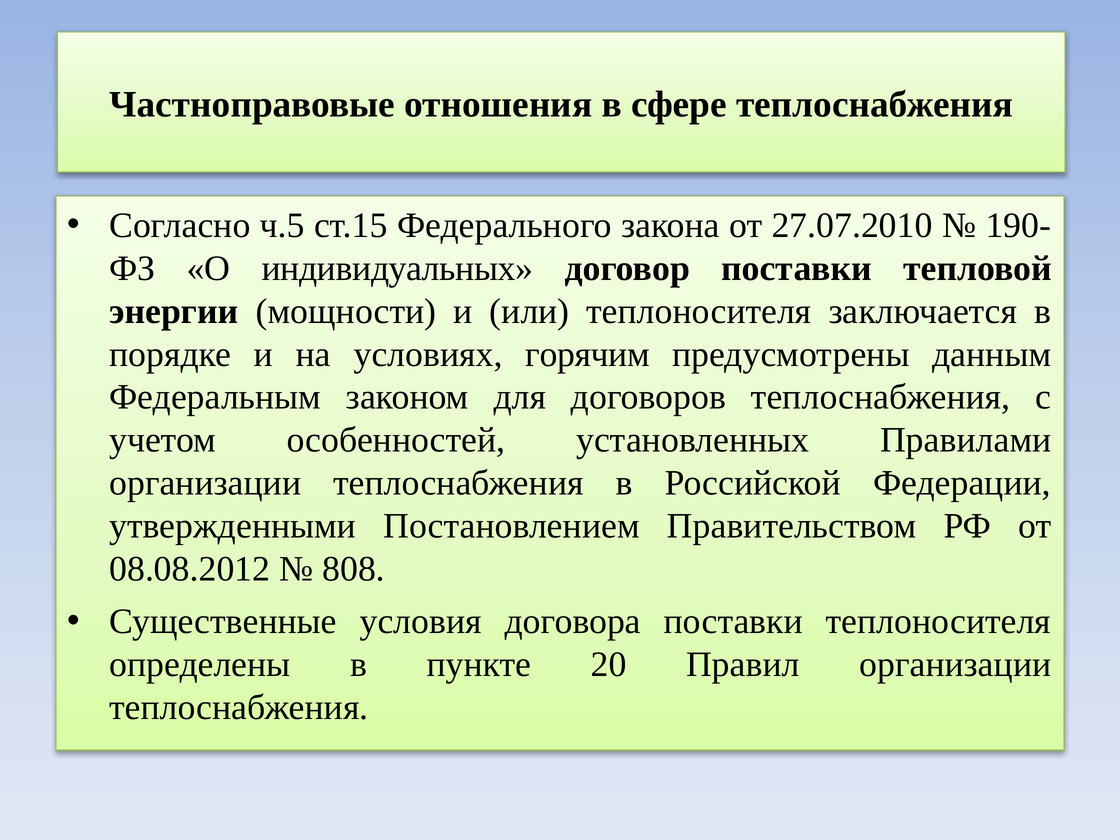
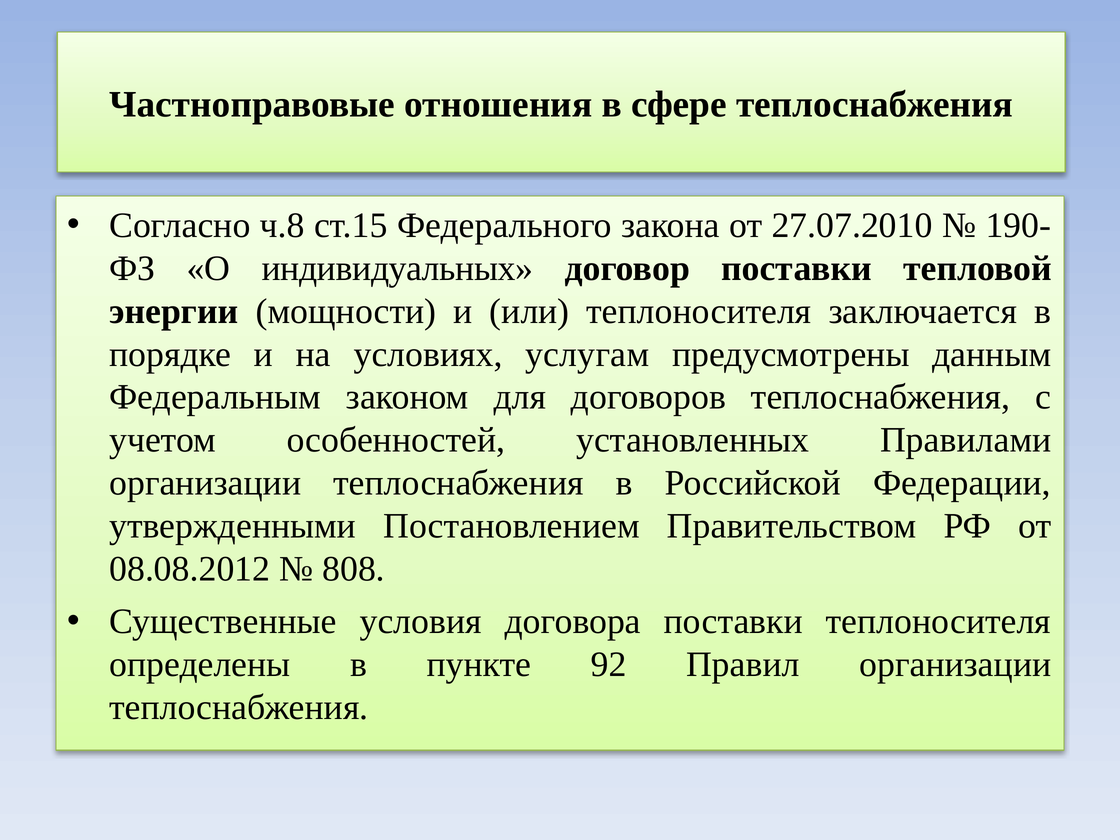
ч.5: ч.5 -> ч.8 (282, 226)
горячим: горячим -> услугам (587, 354)
20: 20 -> 92 (609, 665)
